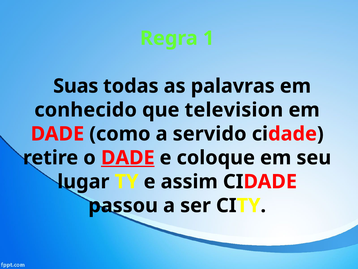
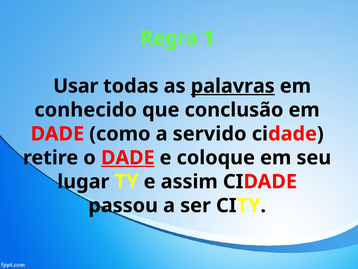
Suas: Suas -> Usar (76, 86)
palavras underline: none -> present (233, 86)
television: television -> conclusão (234, 110)
